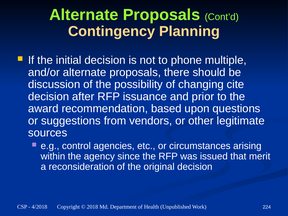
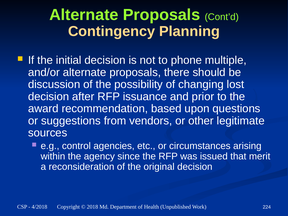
cite: cite -> lost (235, 84)
